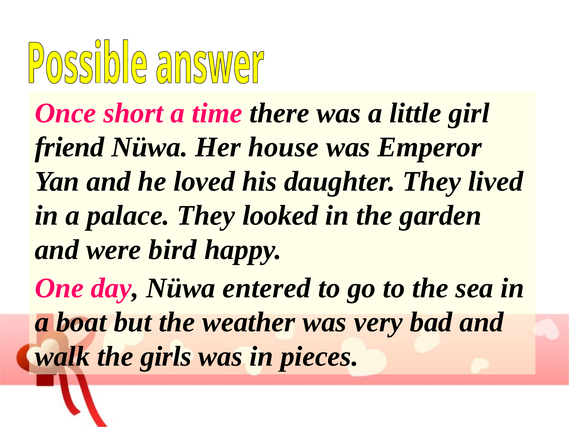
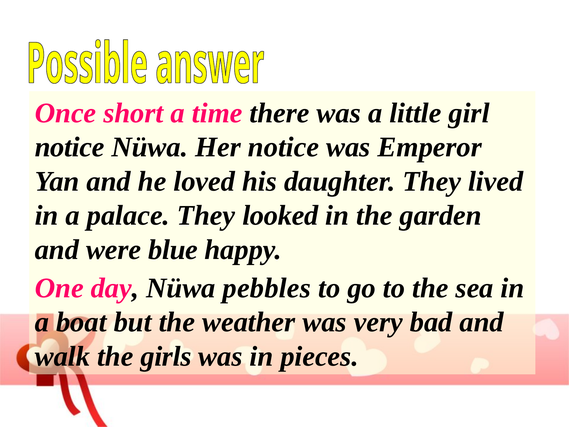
friend: friend -> notice (70, 147)
Her house: house -> notice (284, 147)
bird: bird -> blue (173, 250)
entered: entered -> pebbles (267, 288)
